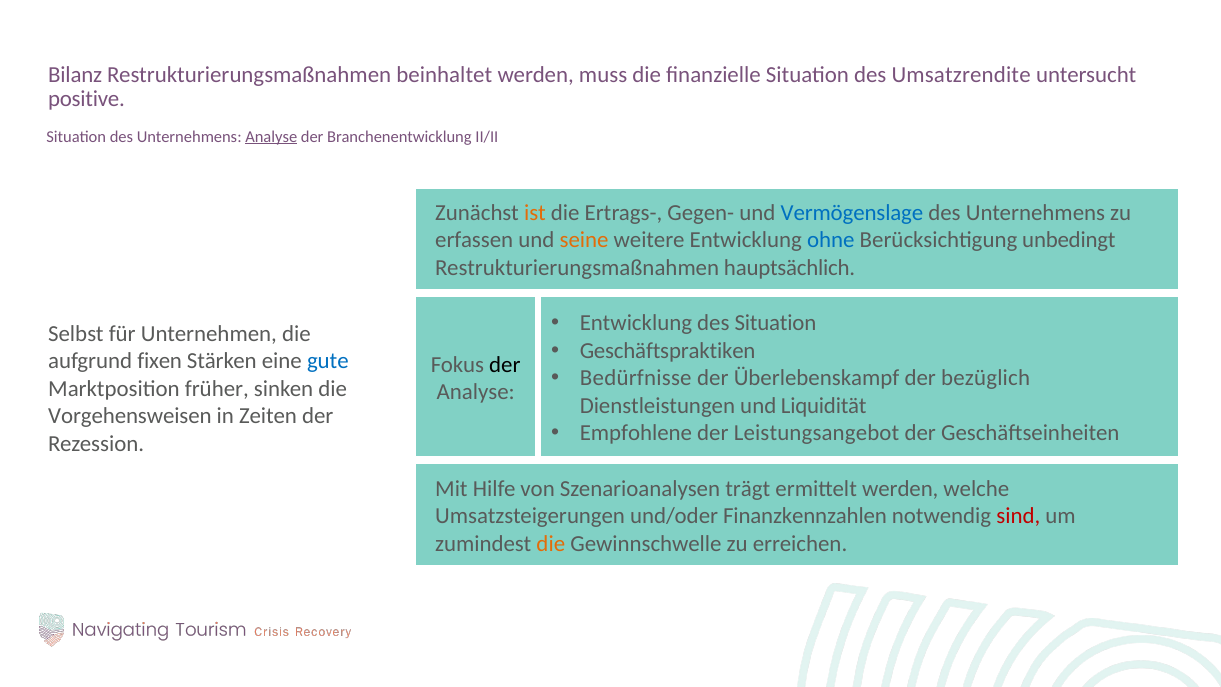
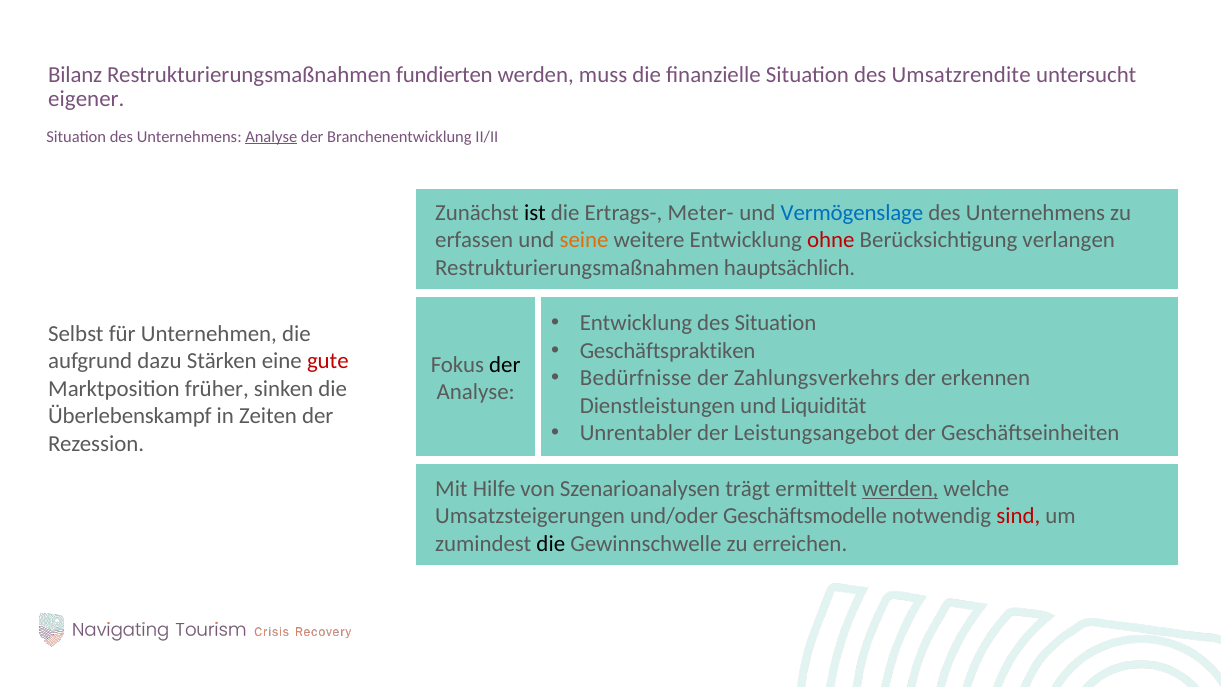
beinhaltet: beinhaltet -> fundierten (444, 75)
positive: positive -> eigener (86, 99)
ist colour: orange -> black (535, 213)
Gegen-: Gegen- -> Meter- (701, 213)
ohne colour: blue -> red (831, 240)
unbedingt: unbedingt -> verlangen (1069, 240)
fixen: fixen -> dazu (159, 361)
gute colour: blue -> red (328, 361)
Überlebenskampf: Überlebenskampf -> Zahlungsverkehrs (817, 378)
bezüglich: bezüglich -> erkennen (986, 378)
Vorgehensweisen: Vorgehensweisen -> Überlebenskampf (130, 416)
Empfohlene: Empfohlene -> Unrentabler (636, 433)
werden underline: none -> present (900, 489)
Finanzkennzahlen: Finanzkennzahlen -> Geschäftsmodelle (805, 516)
die colour: orange -> black (551, 544)
